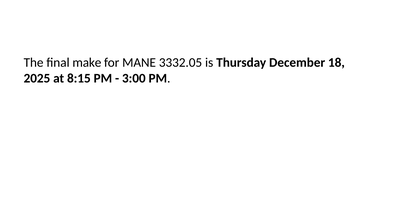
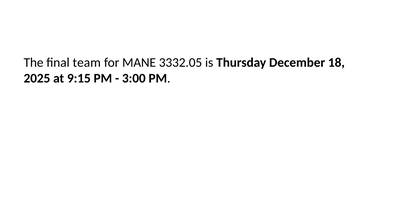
make: make -> team (87, 62)
8:15: 8:15 -> 9:15 (79, 78)
